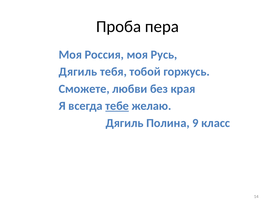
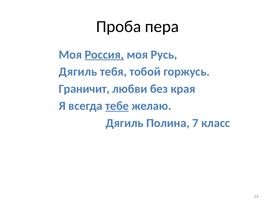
Россия underline: none -> present (104, 55)
Сможете: Сможете -> Граничит (84, 89)
9: 9 -> 7 (195, 123)
